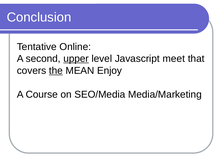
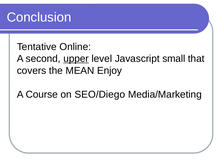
meet: meet -> small (174, 59)
the underline: present -> none (56, 71)
SEO/Media: SEO/Media -> SEO/Diego (100, 95)
